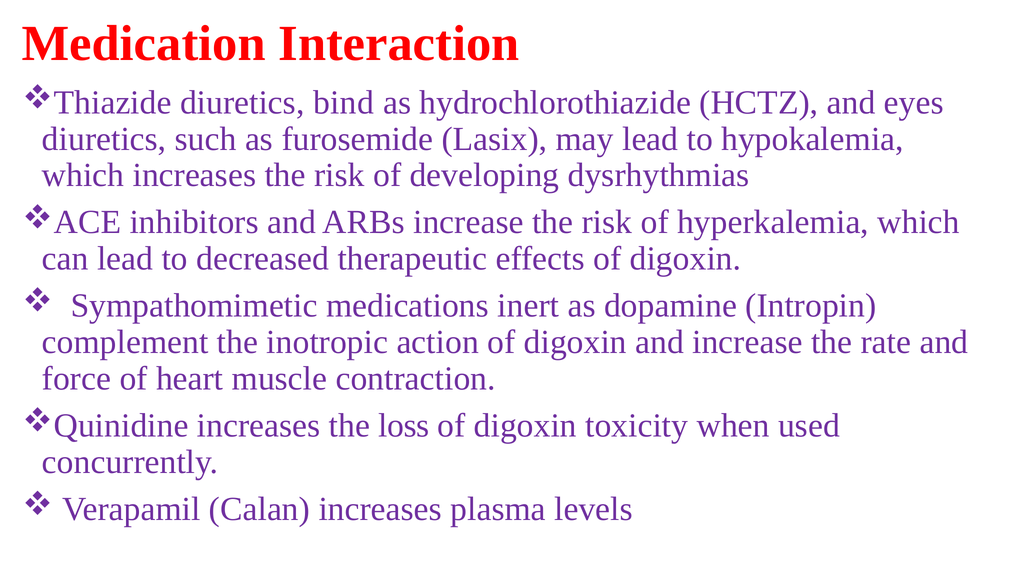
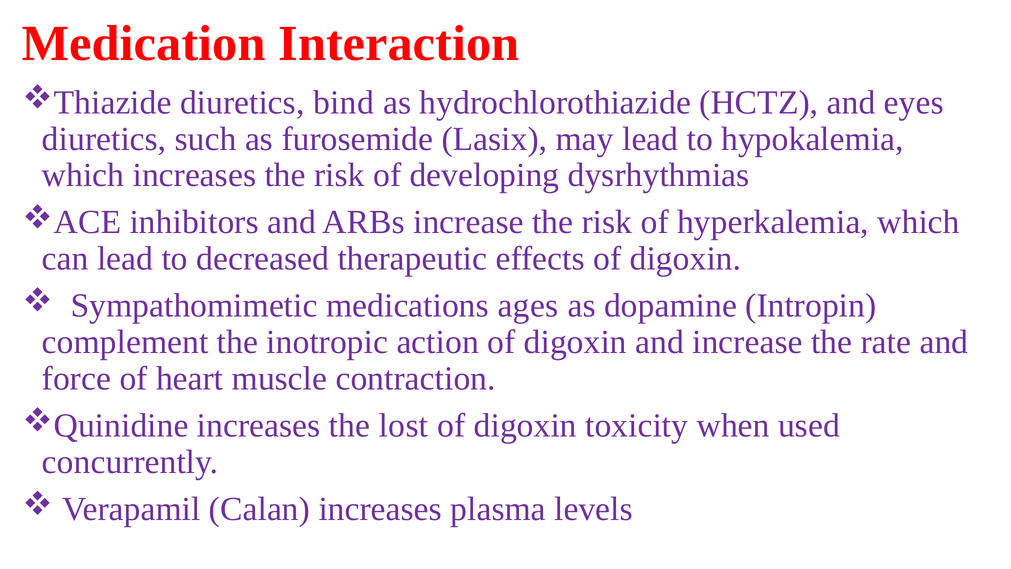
inert: inert -> ages (528, 306)
loss: loss -> lost (403, 425)
